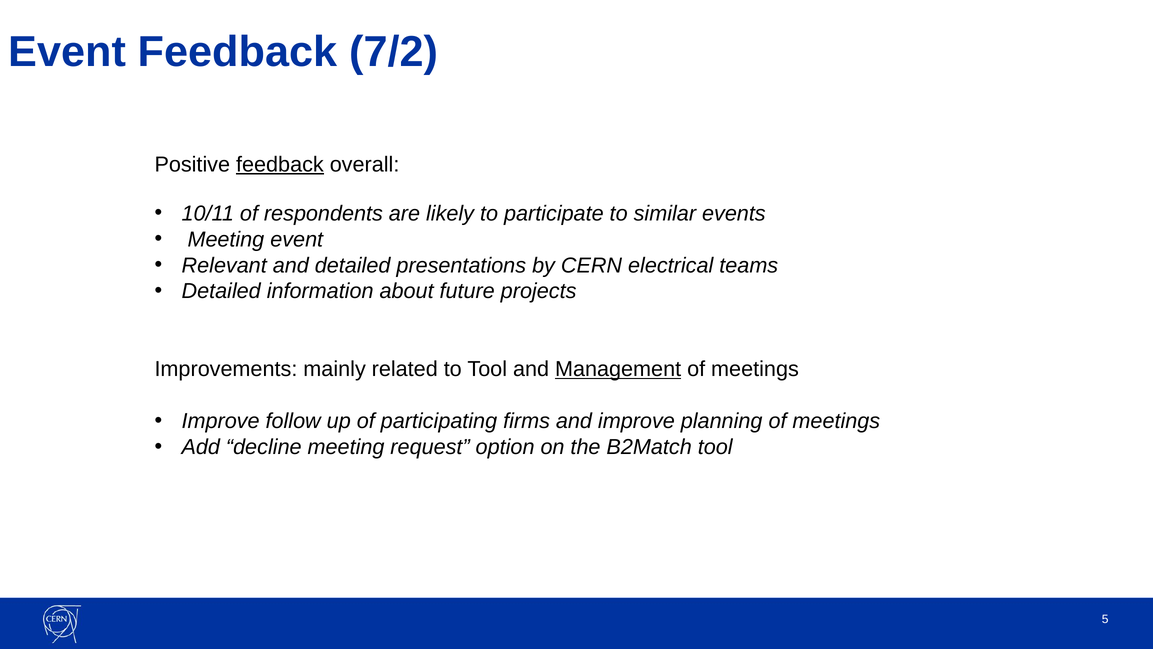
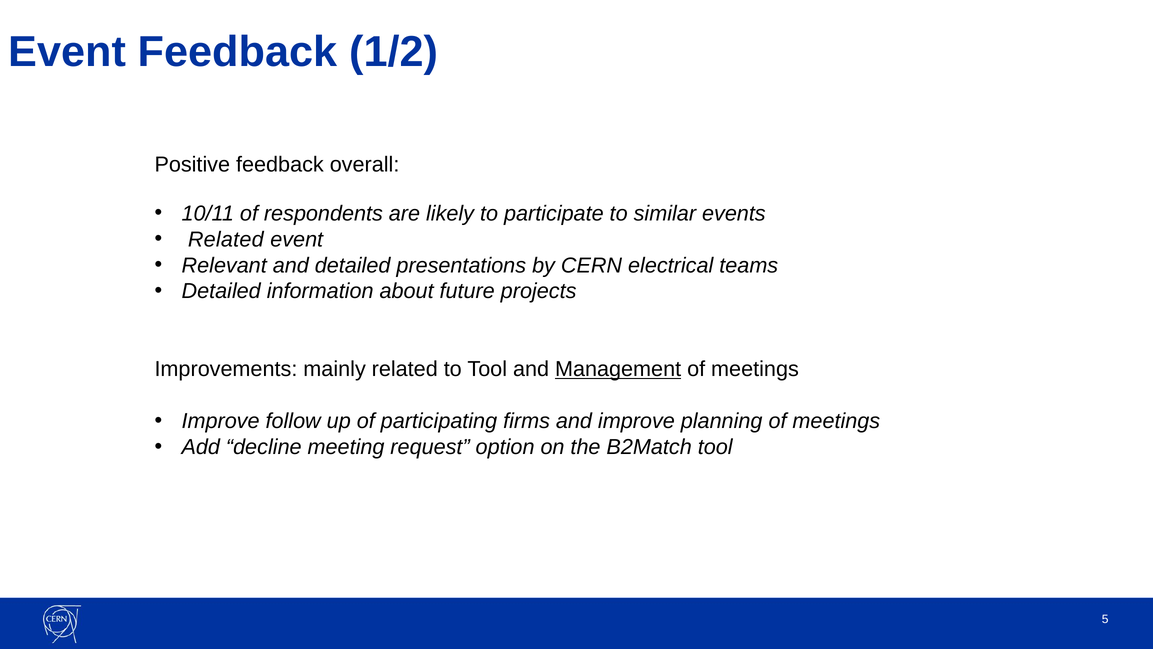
7/2: 7/2 -> 1/2 (394, 52)
feedback underline: present -> none (280, 164)
Meeting: Meeting -> Related (226, 239)
